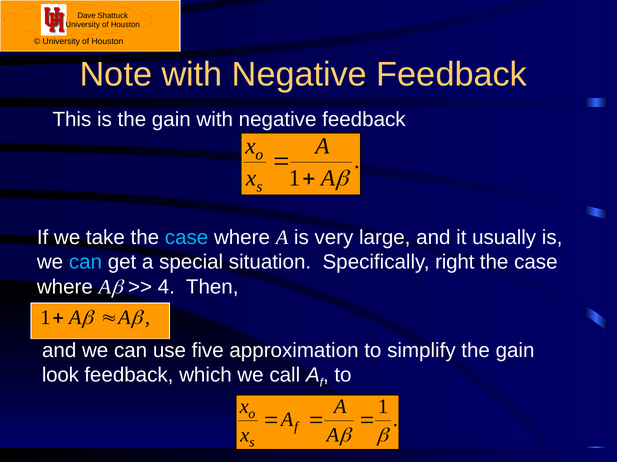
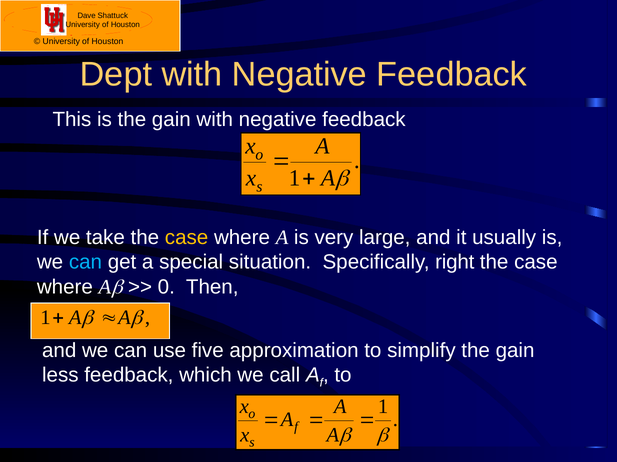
Note: Note -> Dept (116, 74)
case colour: light blue -> yellow (187, 238)
4: 4 -> 0 (166, 287)
look: look -> less (60, 376)
